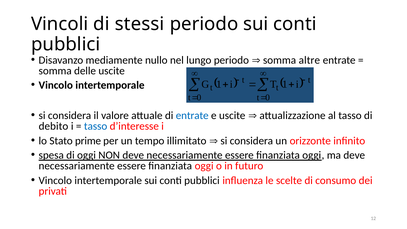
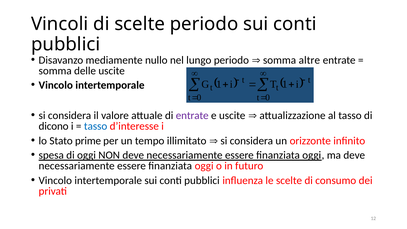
di stessi: stessi -> scelte (140, 24)
entrate colour: blue -> purple (192, 116)
debito: debito -> dicono (54, 126)
